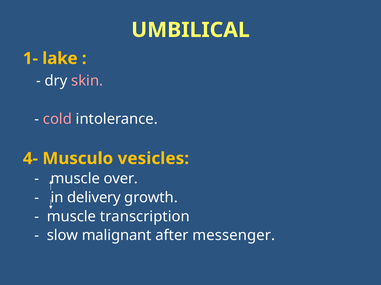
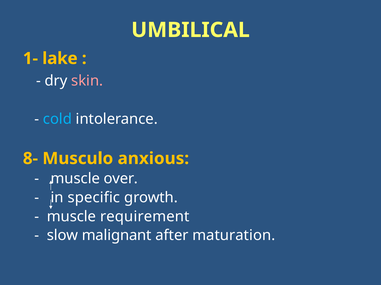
cold colour: pink -> light blue (57, 119)
4-: 4- -> 8- (30, 159)
vesicles: vesicles -> anxious (153, 159)
delivery: delivery -> specific (94, 198)
transcription: transcription -> requirement (145, 217)
messenger: messenger -> maturation (234, 236)
